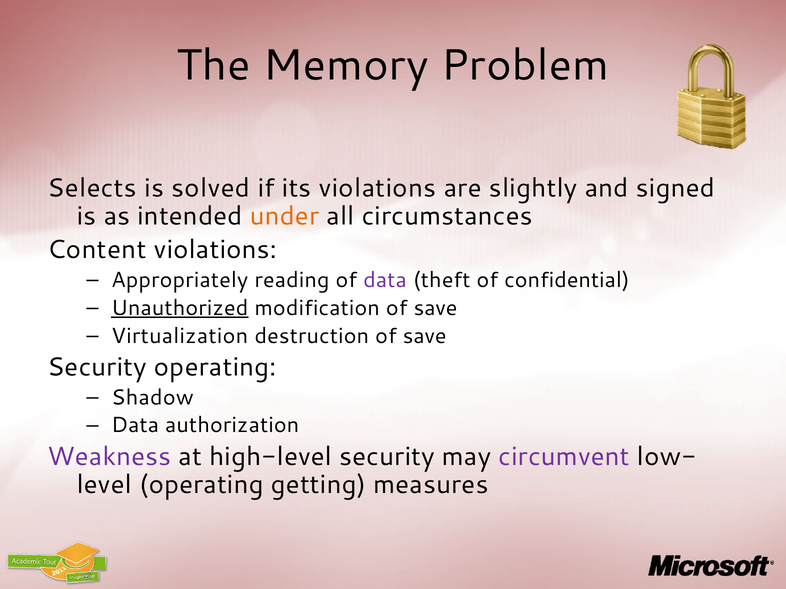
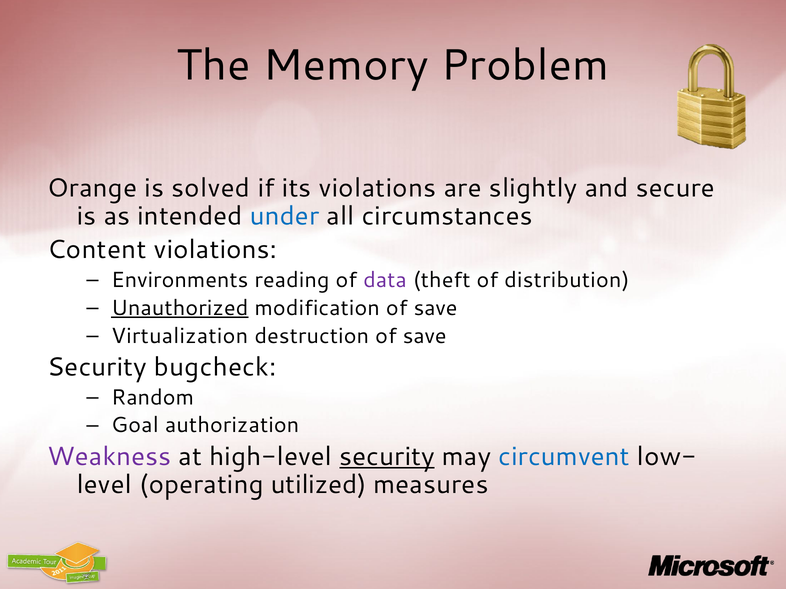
Selects: Selects -> Orange (92, 188)
signed: signed -> secure (675, 188)
under colour: orange -> blue (284, 217)
Appropriately: Appropriately -> Environments (180, 280)
confidential: confidential -> distribution (567, 280)
Security operating: operating -> bugcheck (215, 367)
Shadow: Shadow -> Random (153, 398)
Data: Data -> Goal (135, 426)
security underline: none -> present (387, 457)
circumvent colour: purple -> blue (564, 457)
getting: getting -> utilized (319, 485)
